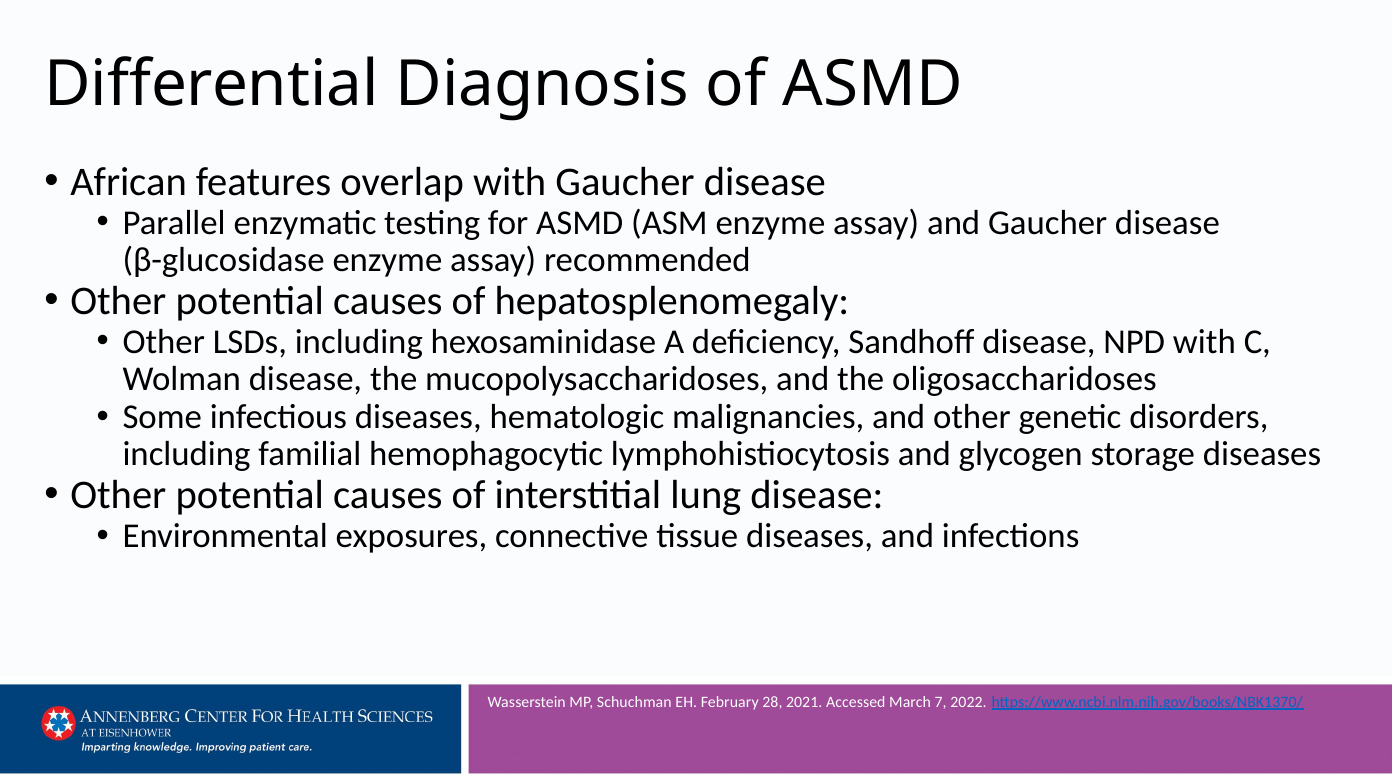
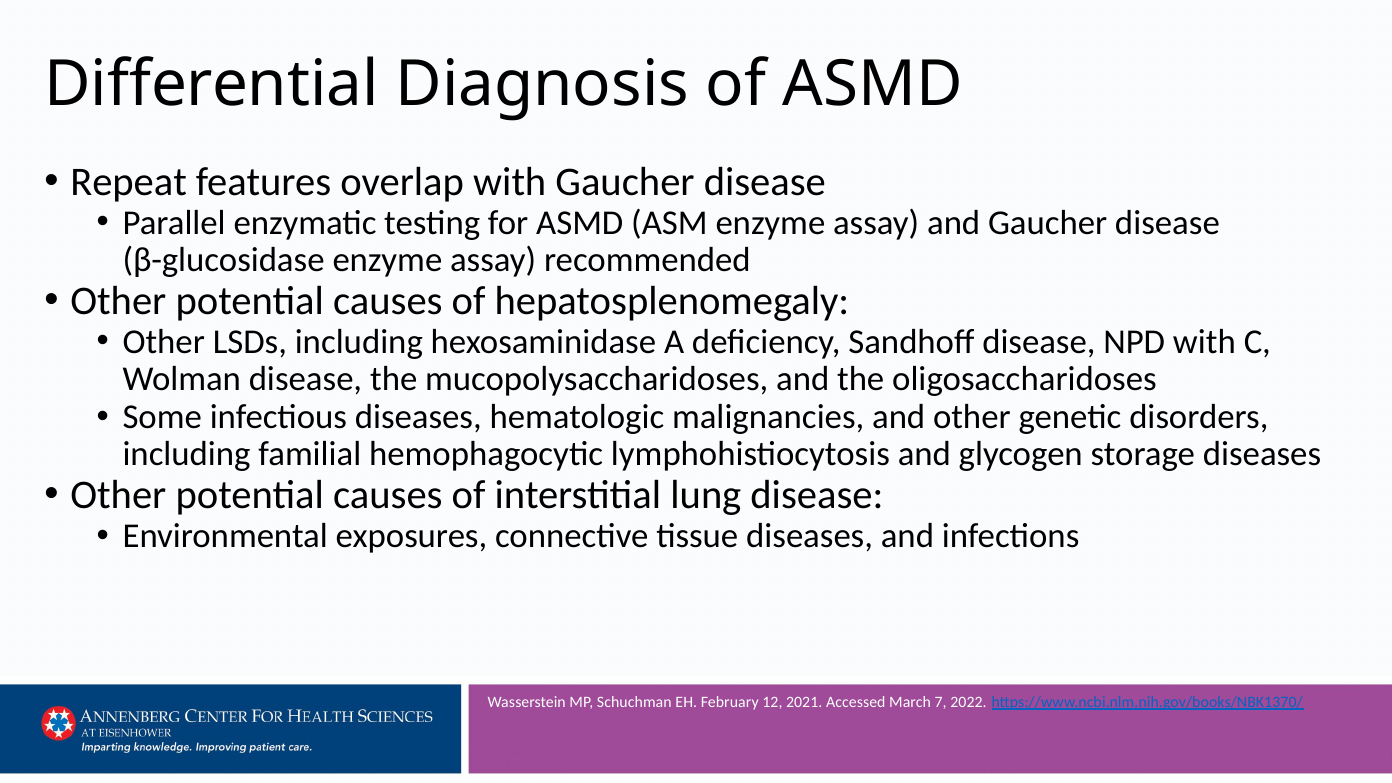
African: African -> Repeat (129, 182)
28: 28 -> 12 (772, 702)
